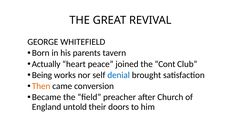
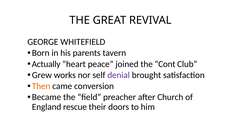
Being: Being -> Grew (42, 75)
denial colour: blue -> purple (119, 75)
untold: untold -> rescue (75, 107)
